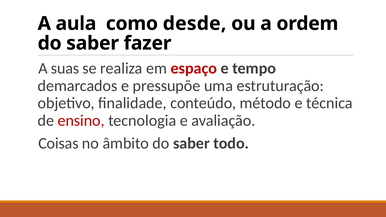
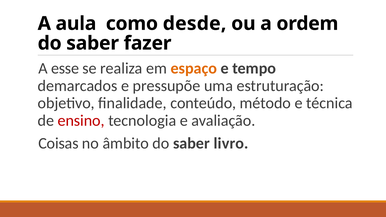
suas: suas -> esse (65, 68)
espaço colour: red -> orange (194, 68)
todo: todo -> livro (231, 144)
